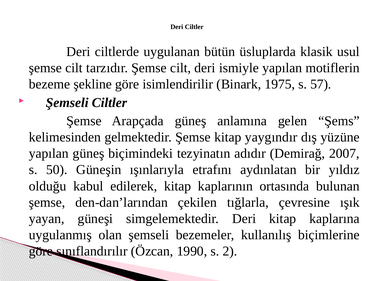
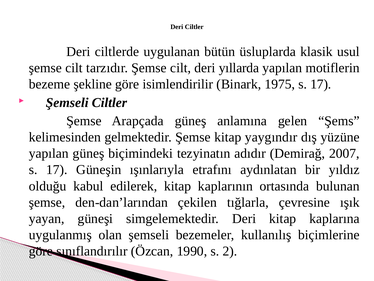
ismiyle: ismiyle -> yıllarda (239, 68)
1975 s 57: 57 -> 17 (321, 84)
50: 50 -> 17 (57, 169)
